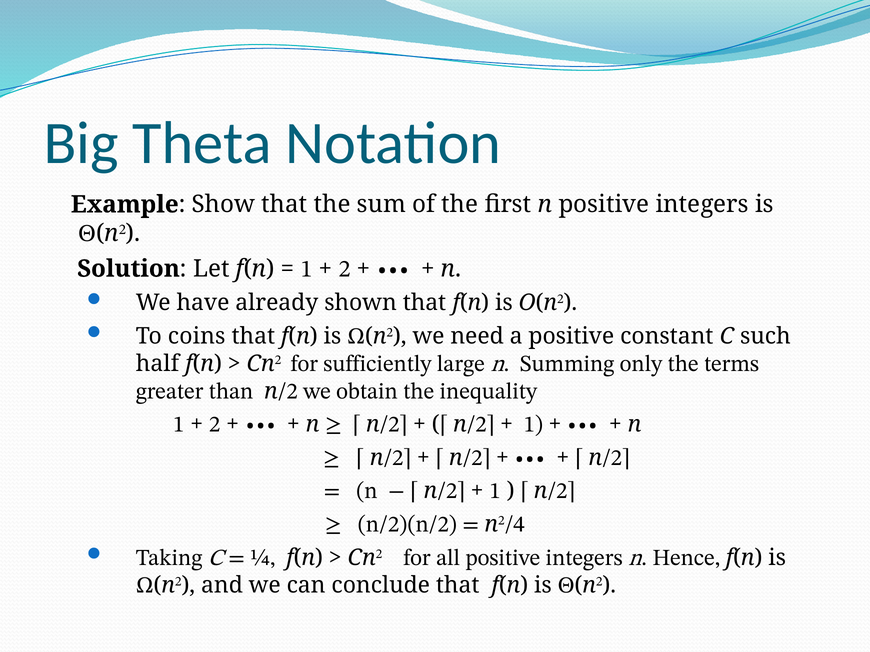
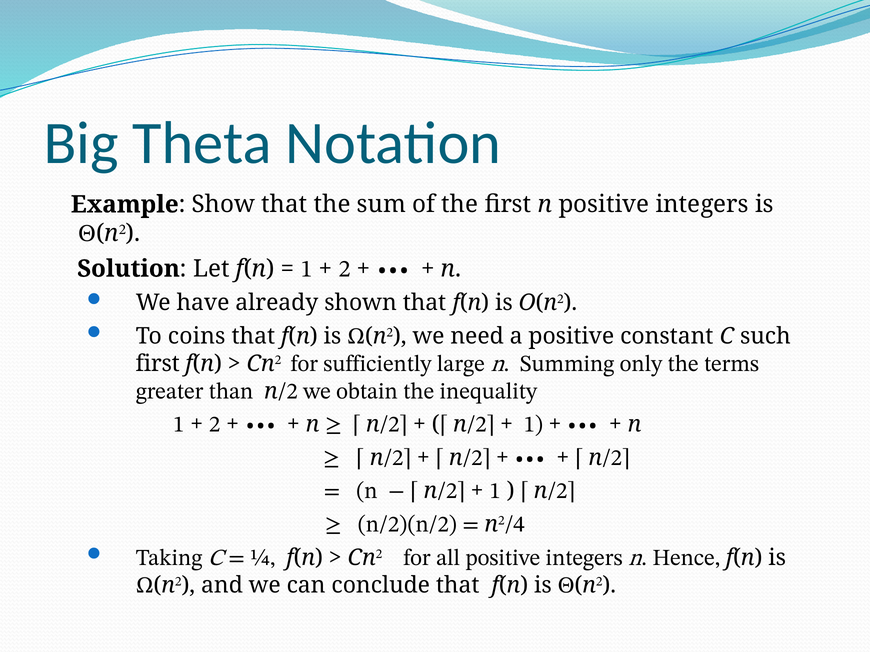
half: half -> first (158, 364)
